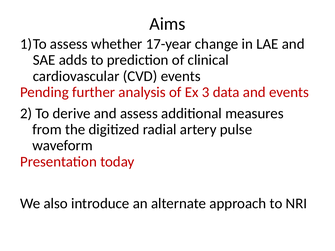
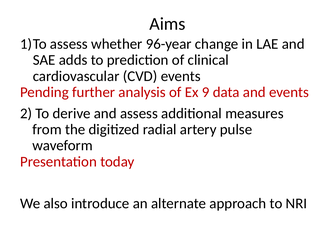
17-year: 17-year -> 96-year (169, 44)
3: 3 -> 9 (206, 92)
